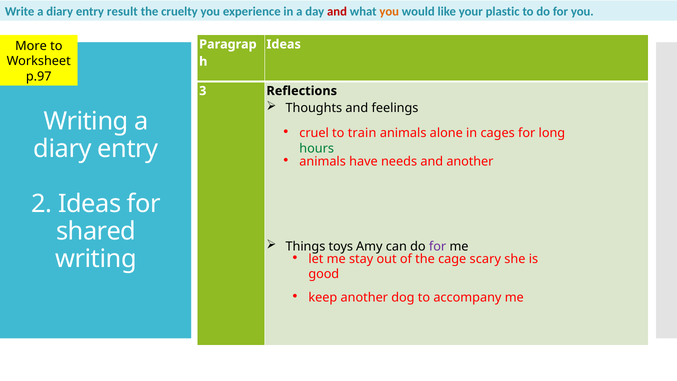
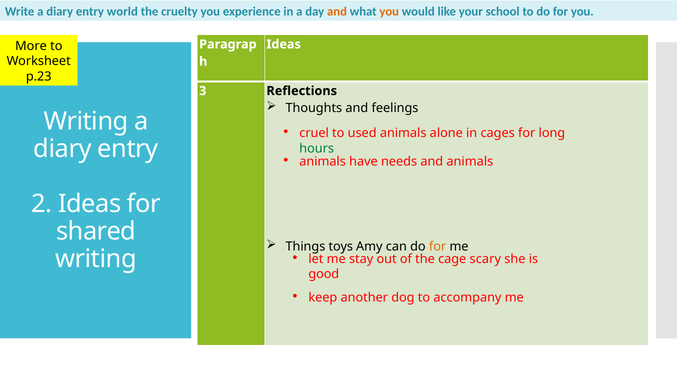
result: result -> world (122, 11)
and colour: red -> orange (337, 11)
plastic: plastic -> school (503, 11)
p.97: p.97 -> p.23 (39, 76)
train: train -> used (362, 133)
and another: another -> animals (470, 161)
for colour: purple -> orange (438, 246)
